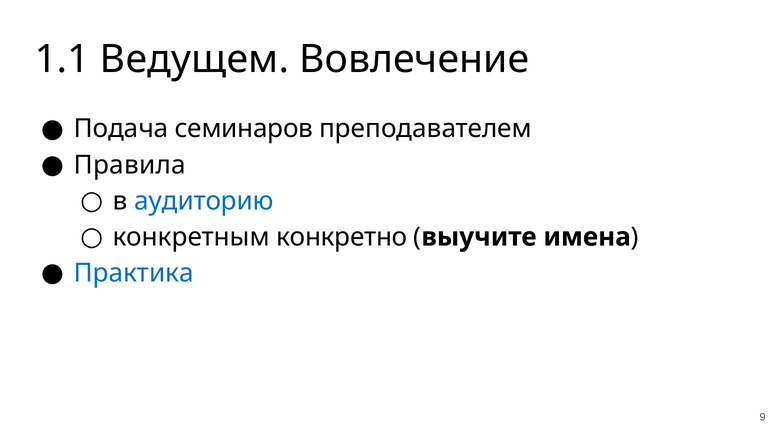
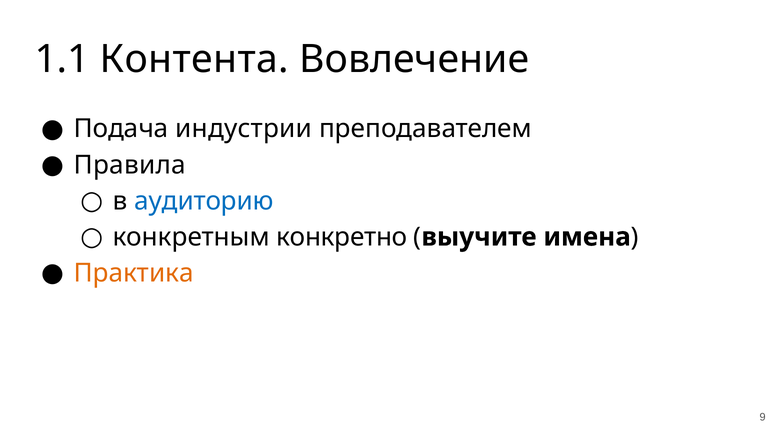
Ведущем: Ведущем -> Контента (194, 59)
семинаров: семинаров -> индустрии (244, 129)
Практика colour: blue -> orange (134, 273)
